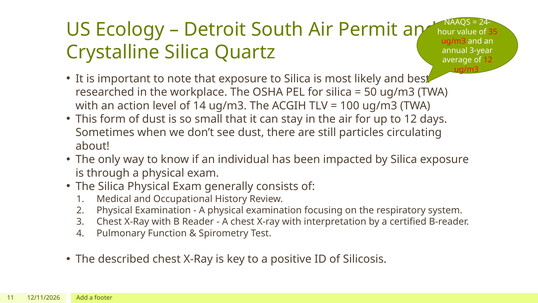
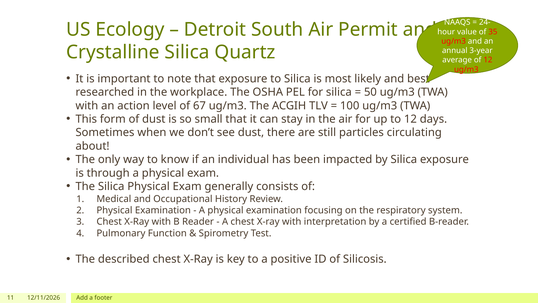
14: 14 -> 67 (199, 106)
